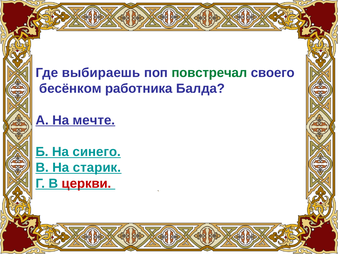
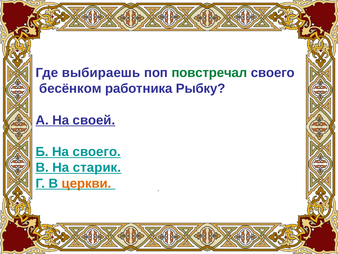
Балда: Балда -> Рыбку (201, 88)
мечте: мечте -> своей (94, 120)
На синего: синего -> своего (97, 152)
церкви colour: red -> orange (87, 183)
